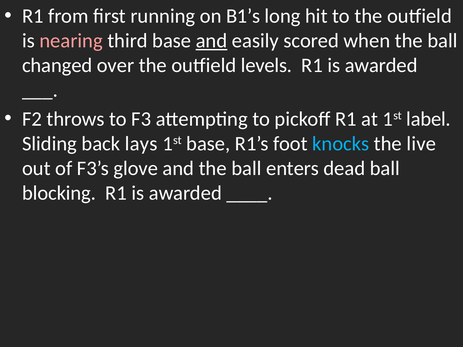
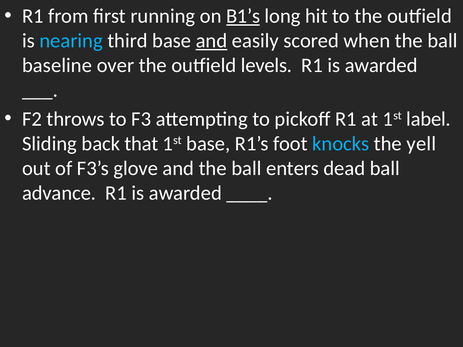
B1’s underline: none -> present (243, 16)
nearing colour: pink -> light blue (71, 41)
changed: changed -> baseline (57, 66)
lays: lays -> that (141, 144)
live: live -> yell (421, 144)
blocking: blocking -> advance (59, 193)
